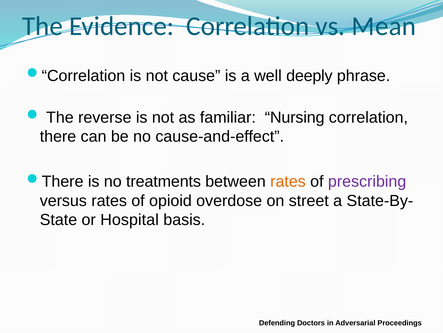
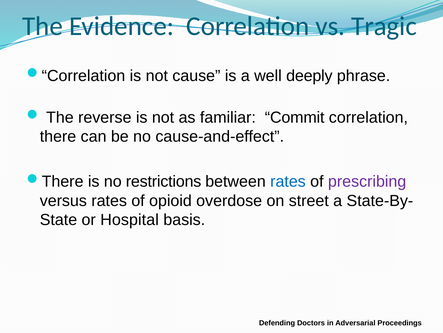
Mean: Mean -> Tragic (384, 26)
Nursing: Nursing -> Commit (295, 117)
treatments: treatments -> restrictions (164, 181)
rates colour: orange -> blue (288, 181)
